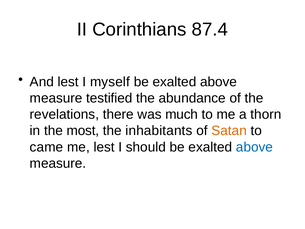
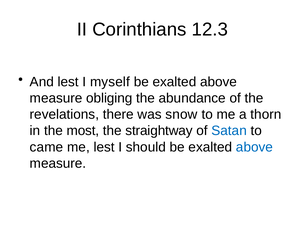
87.4: 87.4 -> 12.3 (210, 30)
testified: testified -> obliging (109, 98)
much: much -> snow (181, 114)
inhabitants: inhabitants -> straightway (159, 131)
Satan colour: orange -> blue (229, 131)
